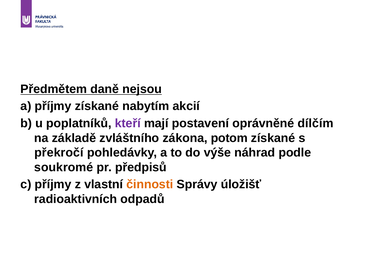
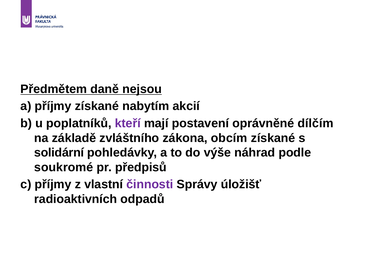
potom: potom -> obcím (229, 138)
překročí: překročí -> solidární (59, 153)
činnosti colour: orange -> purple (150, 185)
